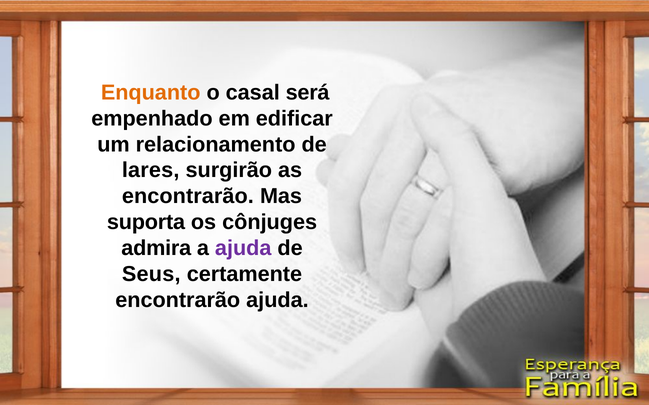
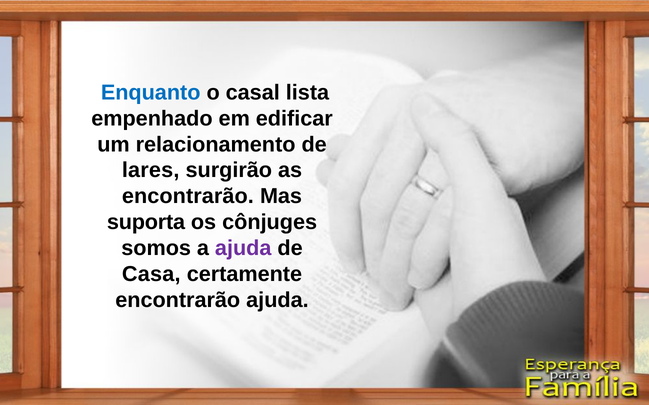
Enquanto colour: orange -> blue (151, 93)
será: será -> lista (307, 93)
admira: admira -> somos (156, 248)
Seus: Seus -> Casa (151, 274)
